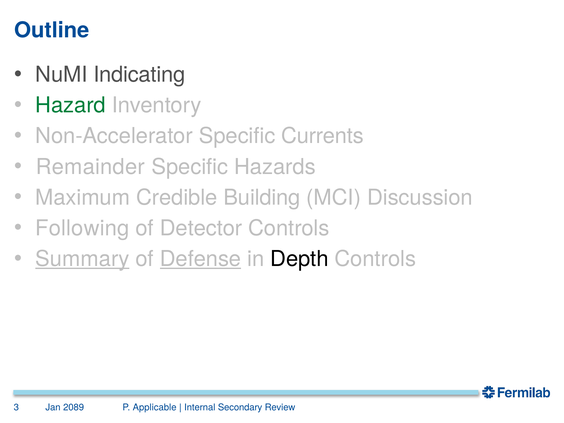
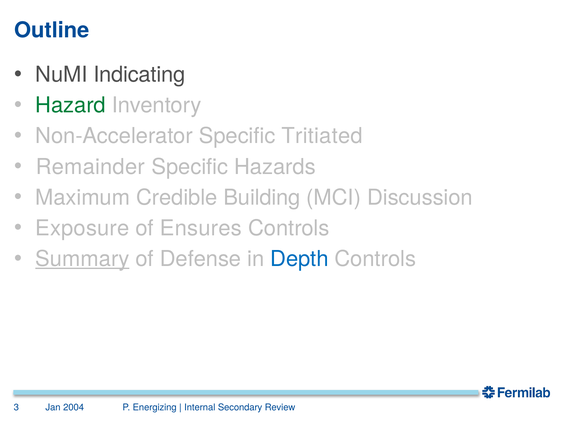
Currents: Currents -> Tritiated (322, 136)
Following: Following -> Exposure (82, 228)
Detector: Detector -> Ensures (201, 228)
Defense underline: present -> none (201, 259)
Depth colour: black -> blue (299, 259)
2089: 2089 -> 2004 (74, 407)
Applicable: Applicable -> Energizing (155, 407)
